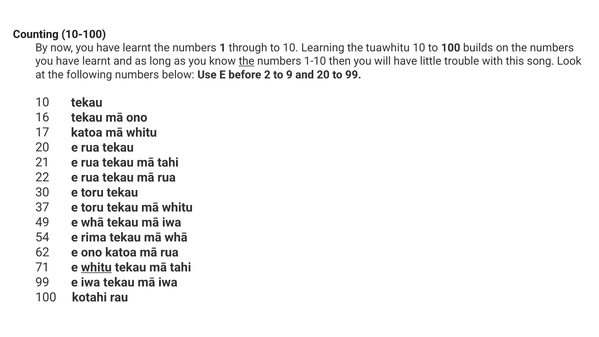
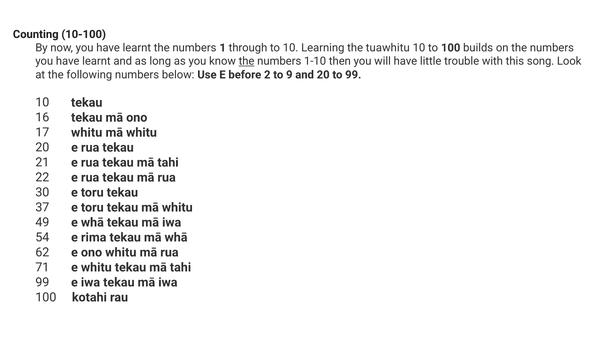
17 katoa: katoa -> whitu (87, 132)
ono katoa: katoa -> whitu (121, 252)
whitu underline: present -> none (96, 267)
